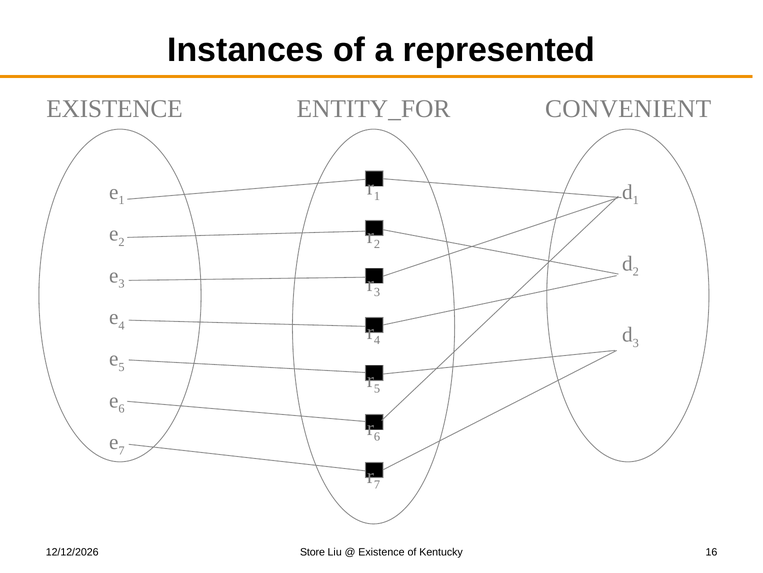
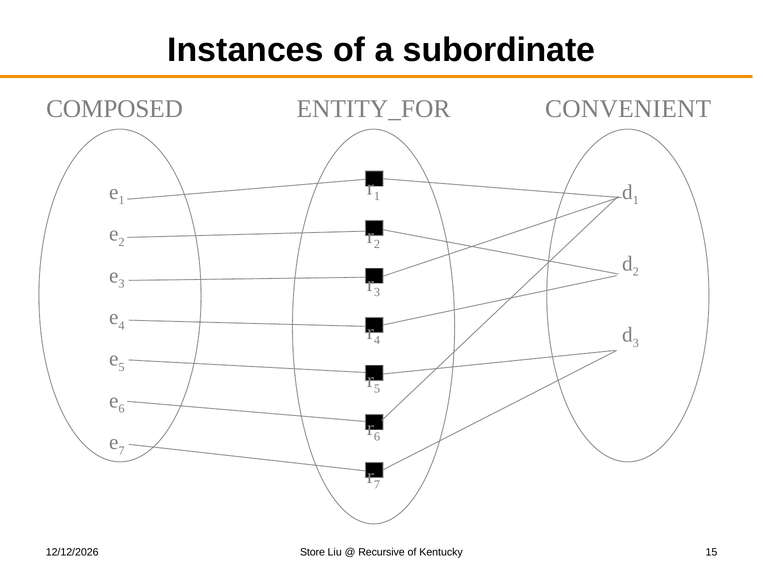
represented: represented -> subordinate (499, 50)
EXISTENCE: EXISTENCE -> COMPOSED (115, 109)
Existence: Existence -> Recursive (381, 551)
16: 16 -> 15 (711, 551)
